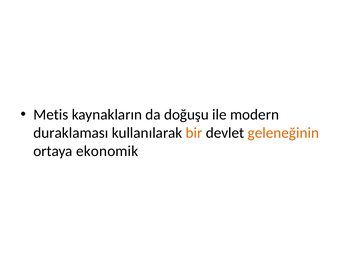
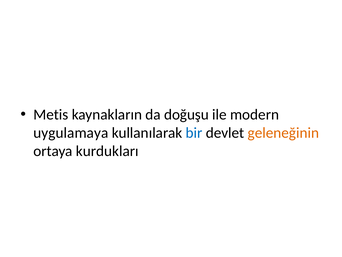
duraklaması: duraklaması -> uygulamaya (71, 133)
bir colour: orange -> blue (194, 133)
ekonomik: ekonomik -> kurdukları (107, 151)
